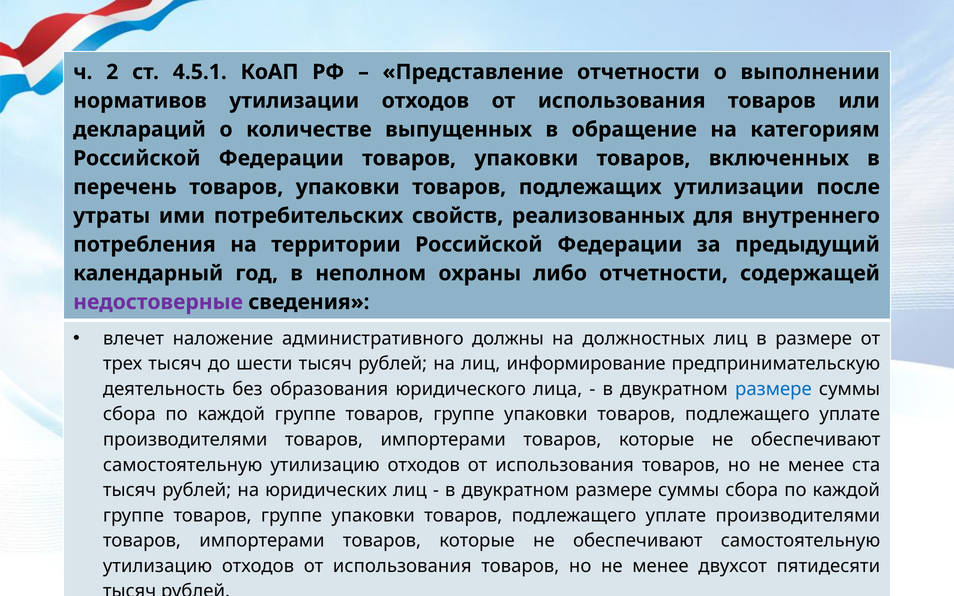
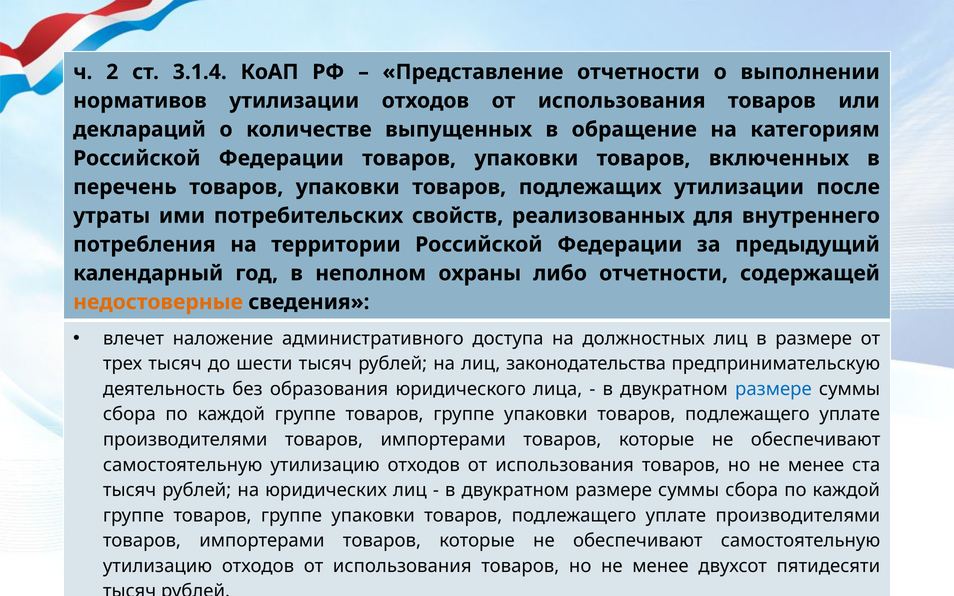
4.5.1: 4.5.1 -> 3.1.4 (200, 72)
недостоверные colour: purple -> orange (158, 302)
должны: должны -> доступа (508, 339)
информирование: информирование -> законодательства (586, 364)
